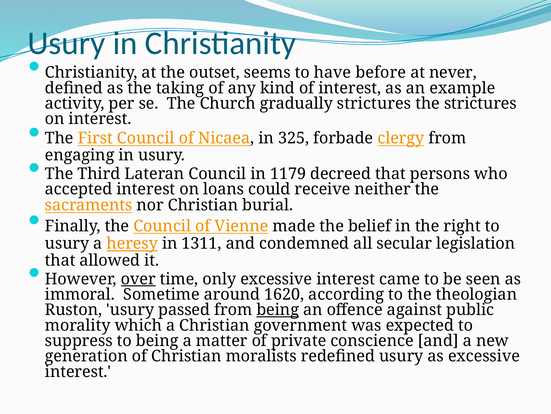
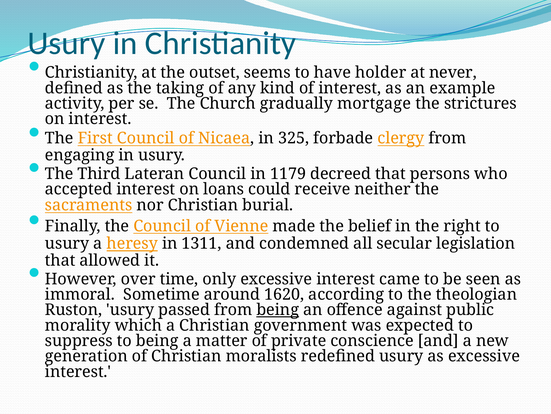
before: before -> holder (381, 73)
gradually strictures: strictures -> mortgage (374, 103)
over underline: present -> none (138, 279)
